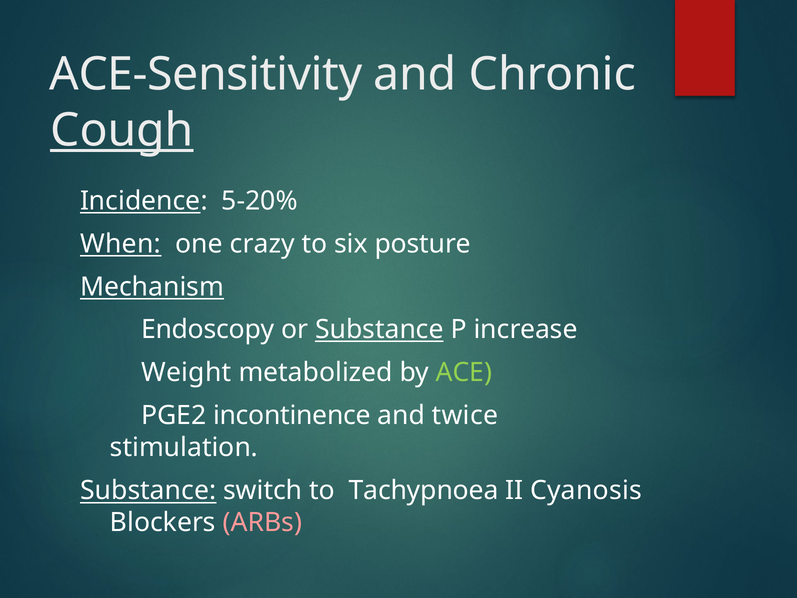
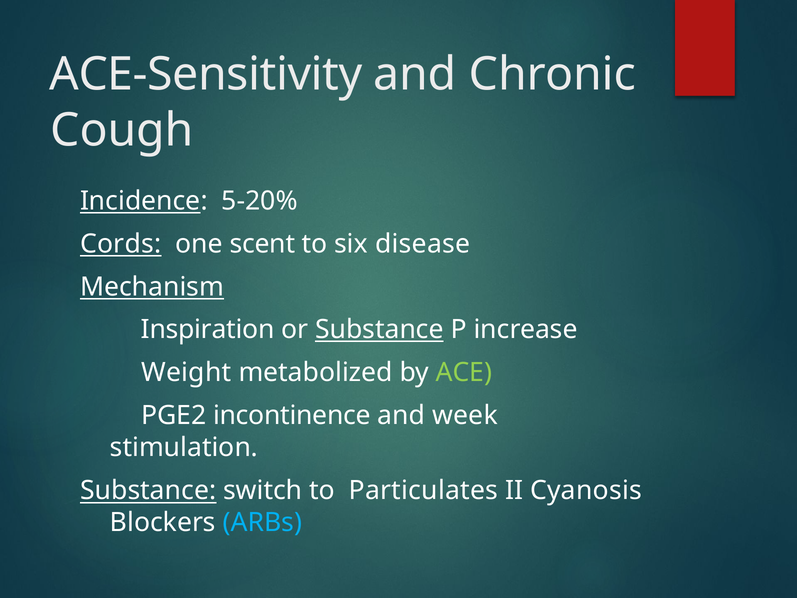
Cough underline: present -> none (122, 130)
When: When -> Cords (121, 244)
crazy: crazy -> scent (262, 244)
posture: posture -> disease (423, 244)
Endoscopy: Endoscopy -> Inspiration (208, 330)
twice: twice -> week (465, 415)
Tachypnoea: Tachypnoea -> Particulates (423, 490)
ARBs colour: pink -> light blue (262, 522)
